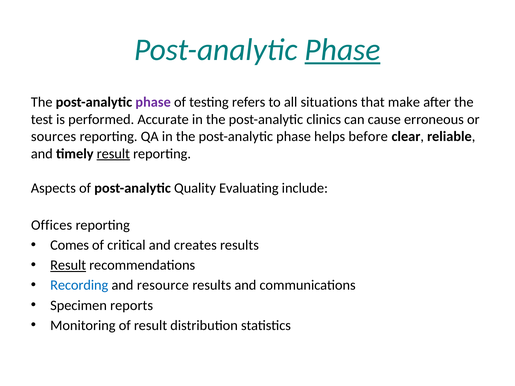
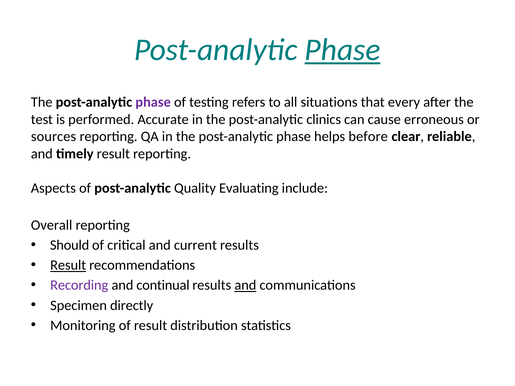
make: make -> every (404, 102)
result underline: present -> none (113, 154)
Offices: Offices -> Overall (52, 225)
Comes: Comes -> Should (70, 245)
creates: creates -> current (195, 245)
Recording colour: blue -> purple (79, 285)
resource: resource -> continual (163, 285)
and underline: none -> present (245, 285)
reports: reports -> directly (132, 305)
